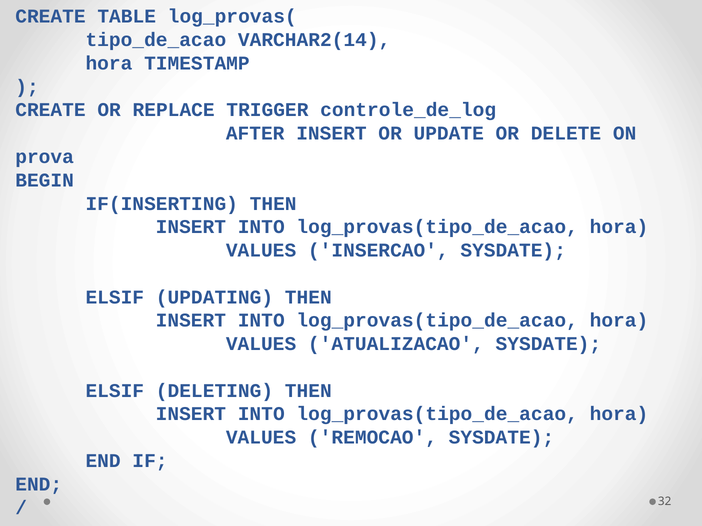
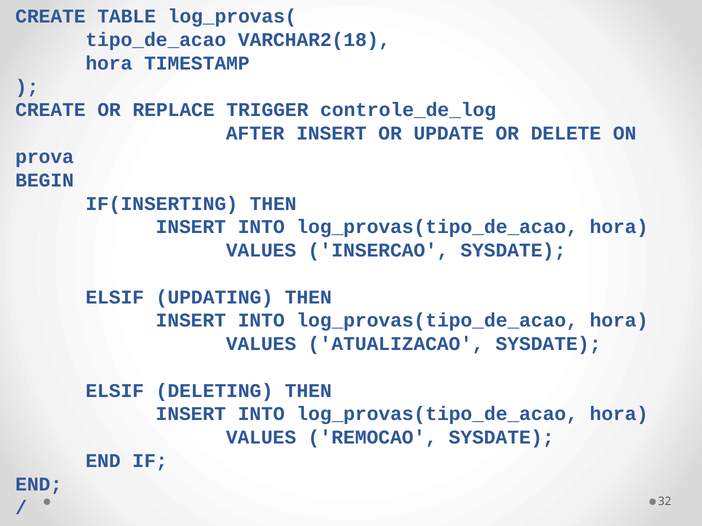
VARCHAR2(14: VARCHAR2(14 -> VARCHAR2(18 (314, 40)
